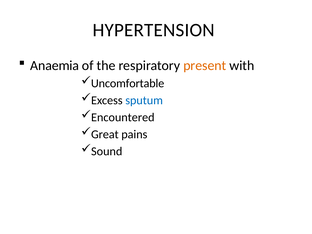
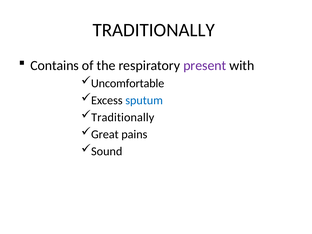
HYPERTENSION: HYPERTENSION -> TRADITIONALLY (154, 30)
Anaemia: Anaemia -> Contains (55, 65)
present colour: orange -> purple (205, 65)
Encountered: Encountered -> Traditionally (123, 117)
